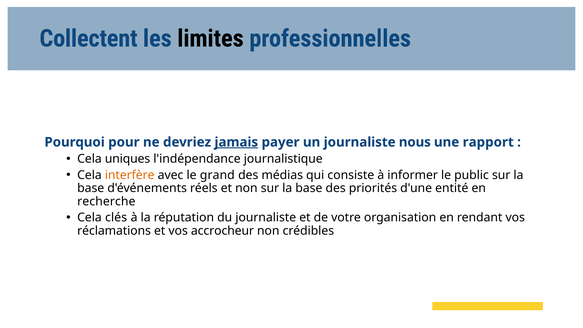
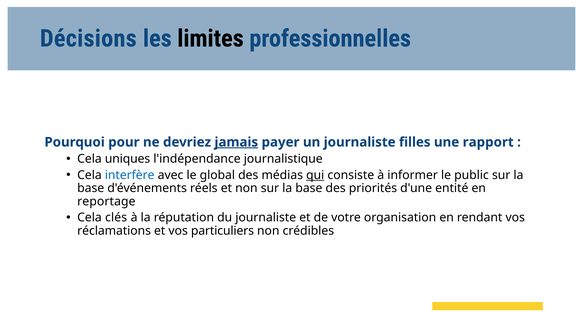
Collectent: Collectent -> Décisions (88, 38)
nous: nous -> filles (415, 142)
interfère colour: orange -> blue (130, 175)
grand: grand -> global (217, 175)
qui underline: none -> present (315, 175)
recherche: recherche -> reportage (106, 201)
accrocheur: accrocheur -> particuliers (222, 231)
